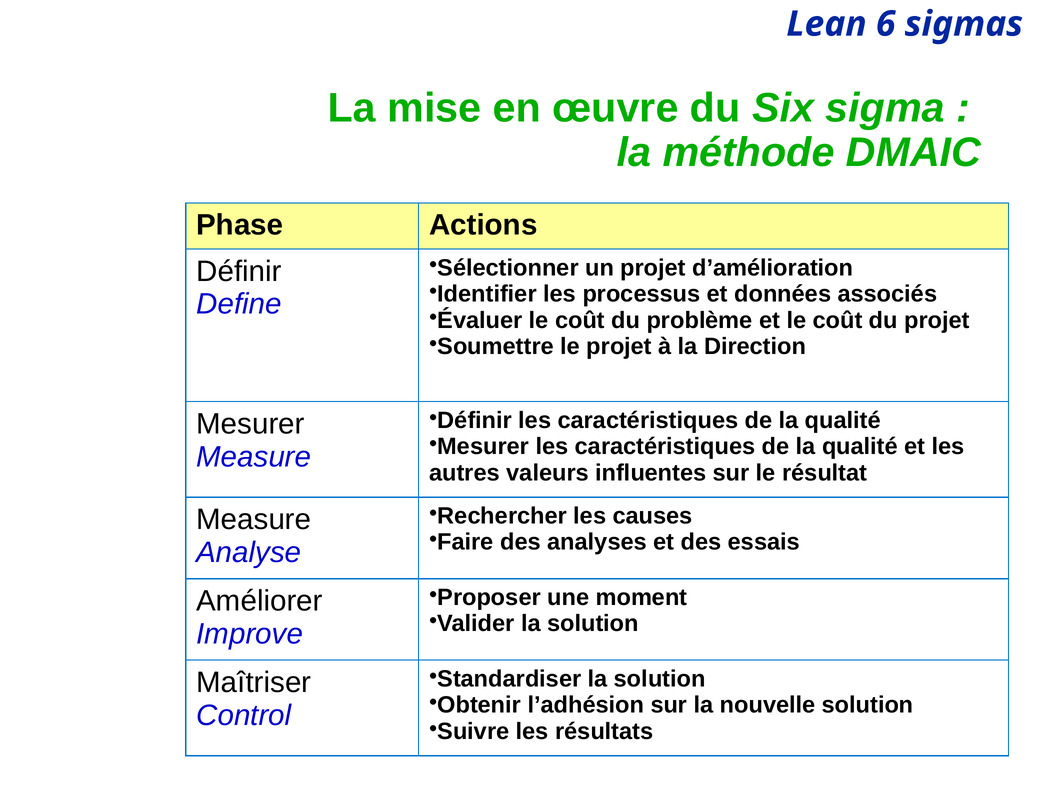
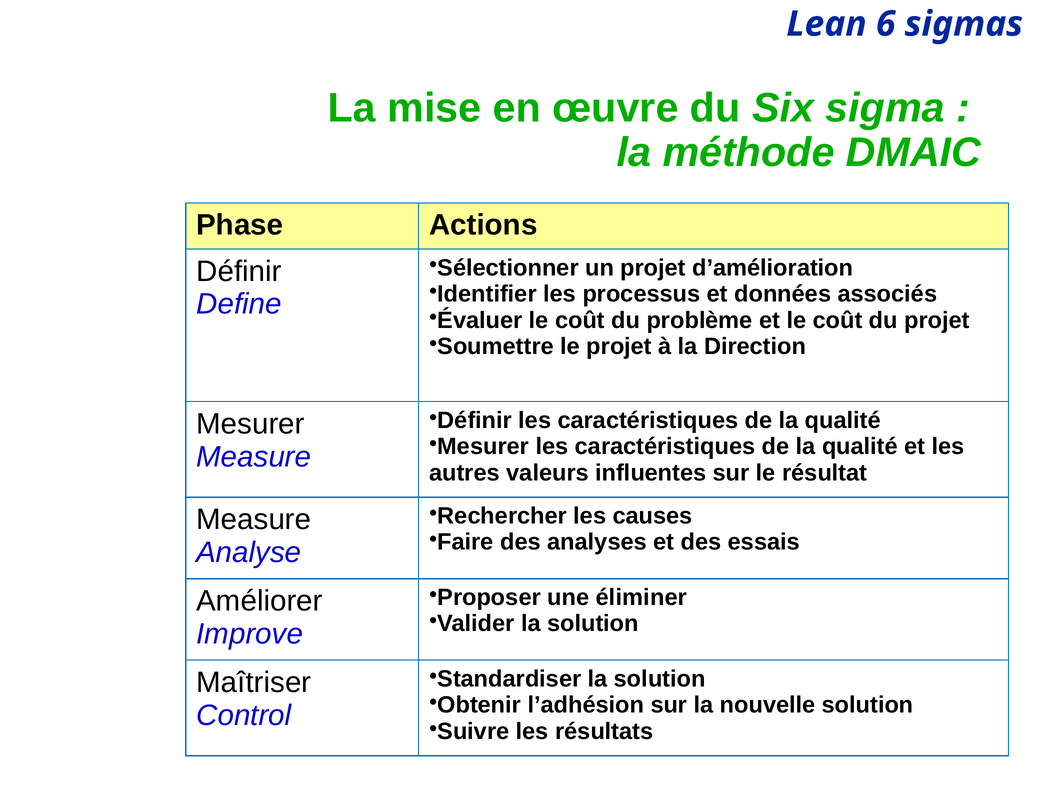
moment: moment -> éliminer (641, 598)
